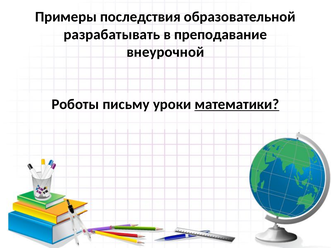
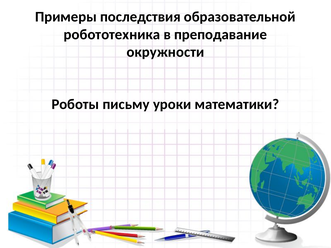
разрабатывать: разрабатывать -> робототехника (112, 34)
внеурочной: внеурочной -> окружности (165, 52)
математики underline: present -> none (237, 104)
